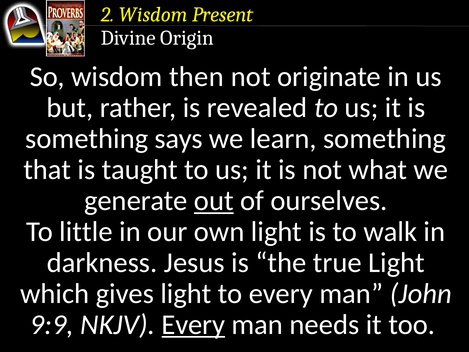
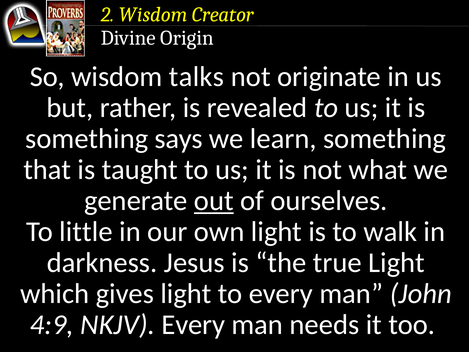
Present: Present -> Creator (223, 15)
then: then -> talks (196, 77)
9:9: 9:9 -> 4:9 (52, 324)
Every underline: present -> none (193, 324)
